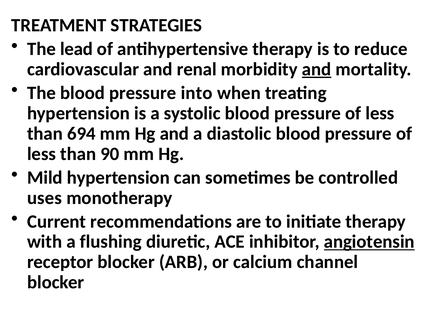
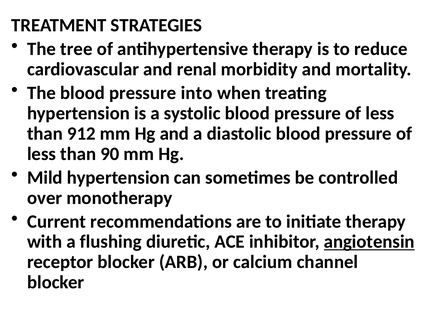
lead: lead -> tree (76, 49)
and underline: present -> none (317, 69)
694: 694 -> 912 (81, 133)
uses: uses -> over (45, 198)
